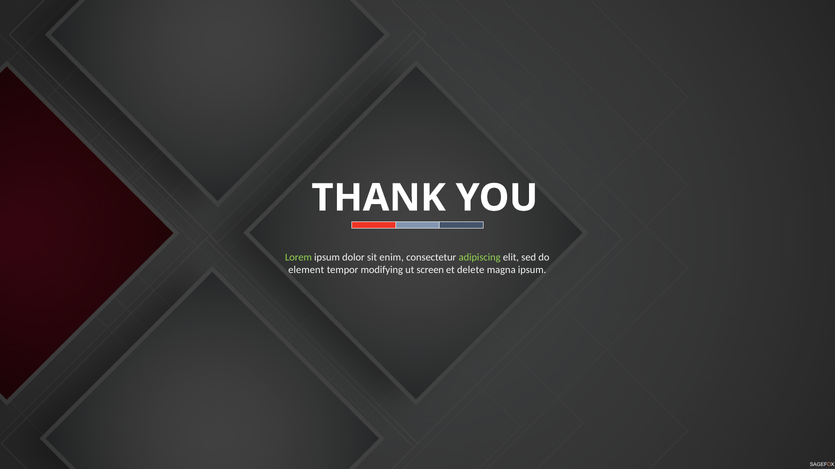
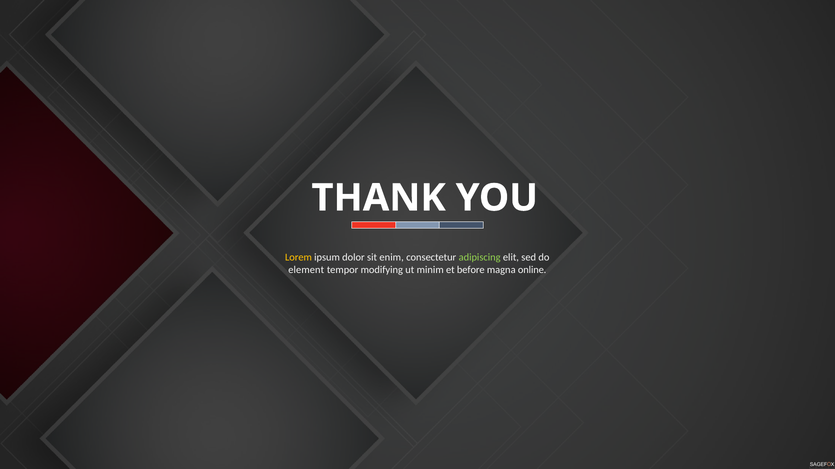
Lorem colour: light green -> yellow (298, 258)
screen: screen -> minim (430, 270)
delete: delete -> before (471, 270)
magna ipsum: ipsum -> online (532, 270)
